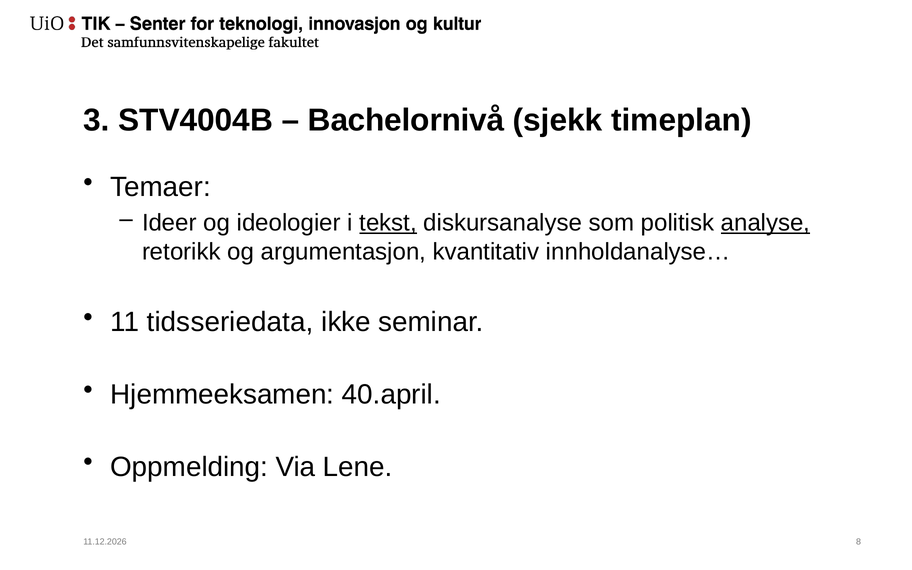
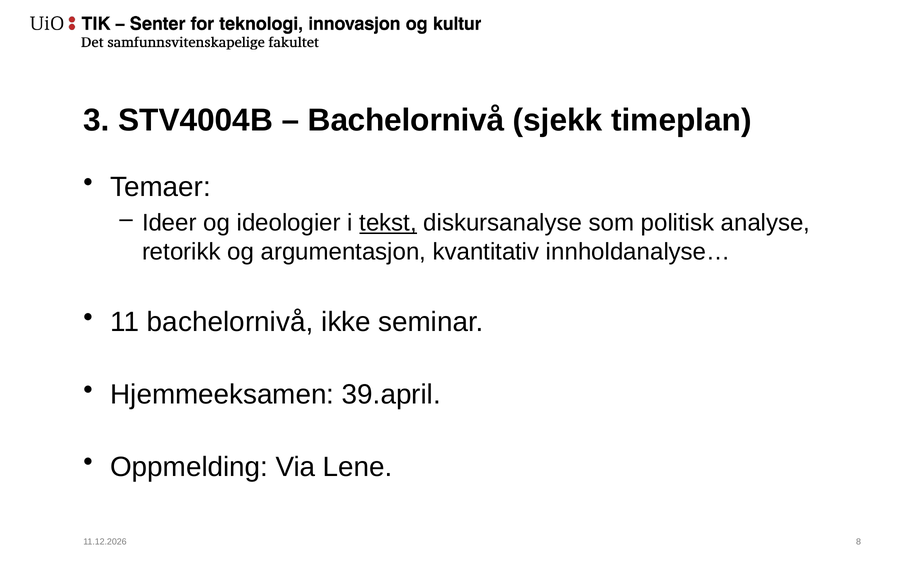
analyse underline: present -> none (765, 223)
11 tidsseriedata: tidsseriedata -> bachelornivå (230, 322)
40.april: 40.april -> 39.april (391, 394)
